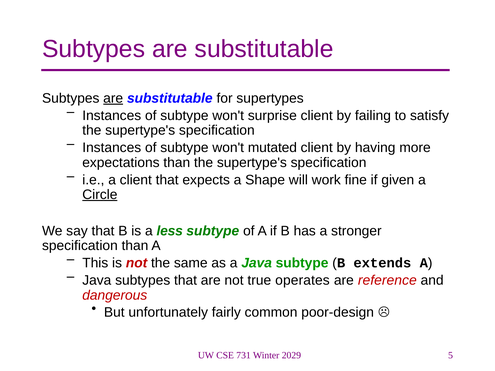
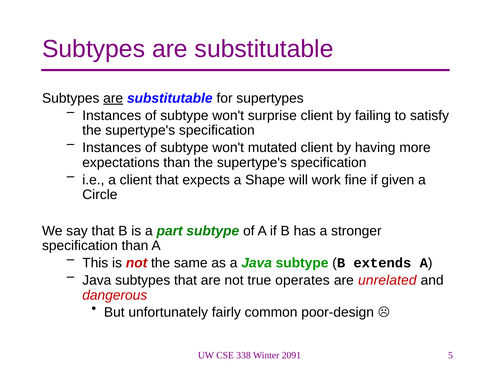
Circle underline: present -> none (100, 195)
less: less -> part (170, 231)
reference: reference -> unrelated (387, 281)
731: 731 -> 338 (244, 355)
2029: 2029 -> 2091 (291, 355)
